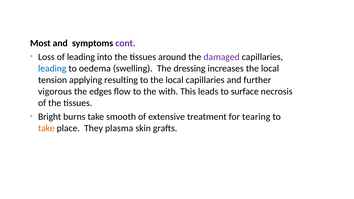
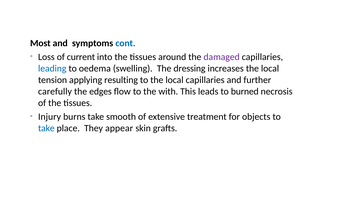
cont colour: purple -> blue (125, 43)
of leading: leading -> current (81, 57)
vigorous: vigorous -> carefully (55, 92)
surface: surface -> burned (245, 92)
Bright: Bright -> Injury (50, 117)
tearing: tearing -> objects (256, 117)
take colour: orange -> blue (46, 128)
plasma: plasma -> appear (119, 128)
